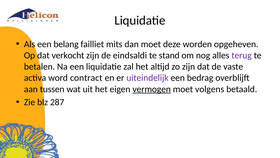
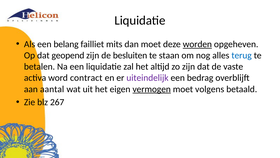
worden underline: none -> present (197, 44)
verkocht: verkocht -> geopend (68, 55)
eindsaldi: eindsaldi -> besluiten (130, 55)
stand: stand -> staan (169, 55)
terug colour: purple -> blue (242, 55)
tussen: tussen -> aantal (52, 89)
287: 287 -> 267 (57, 102)
